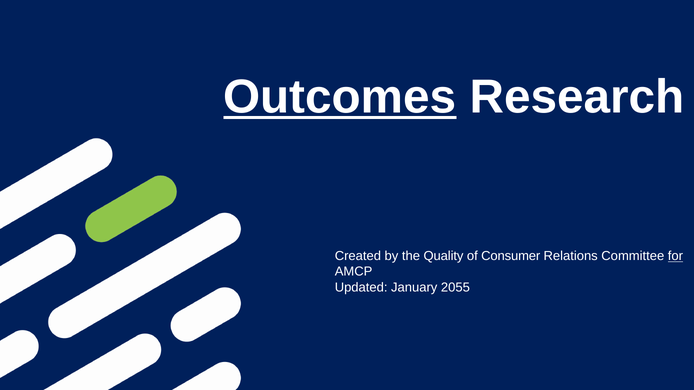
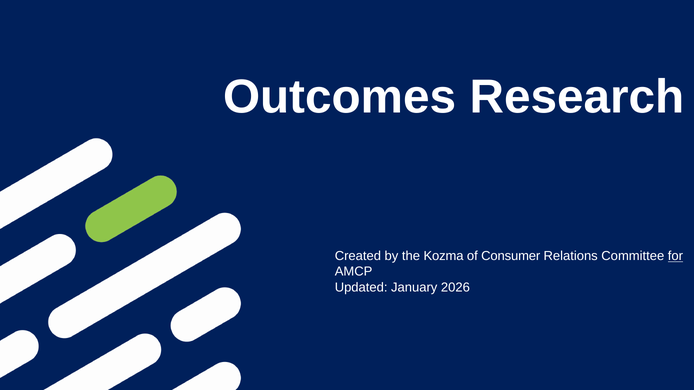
Outcomes underline: present -> none (340, 97)
Quality: Quality -> Kozma (444, 256)
2055: 2055 -> 2026 (455, 288)
